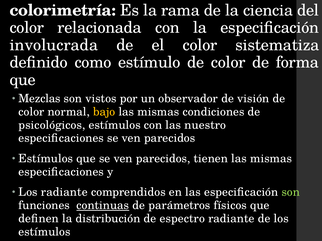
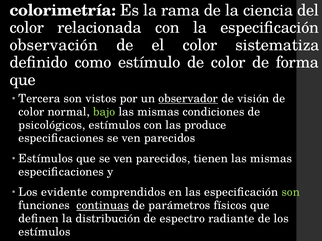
involucrada: involucrada -> observación (54, 45)
Mezclas: Mezclas -> Tercera (39, 99)
observador underline: none -> present (188, 99)
bajo colour: yellow -> light green (104, 112)
nuestro: nuestro -> produce (205, 125)
Los radiante: radiante -> evidente (64, 193)
